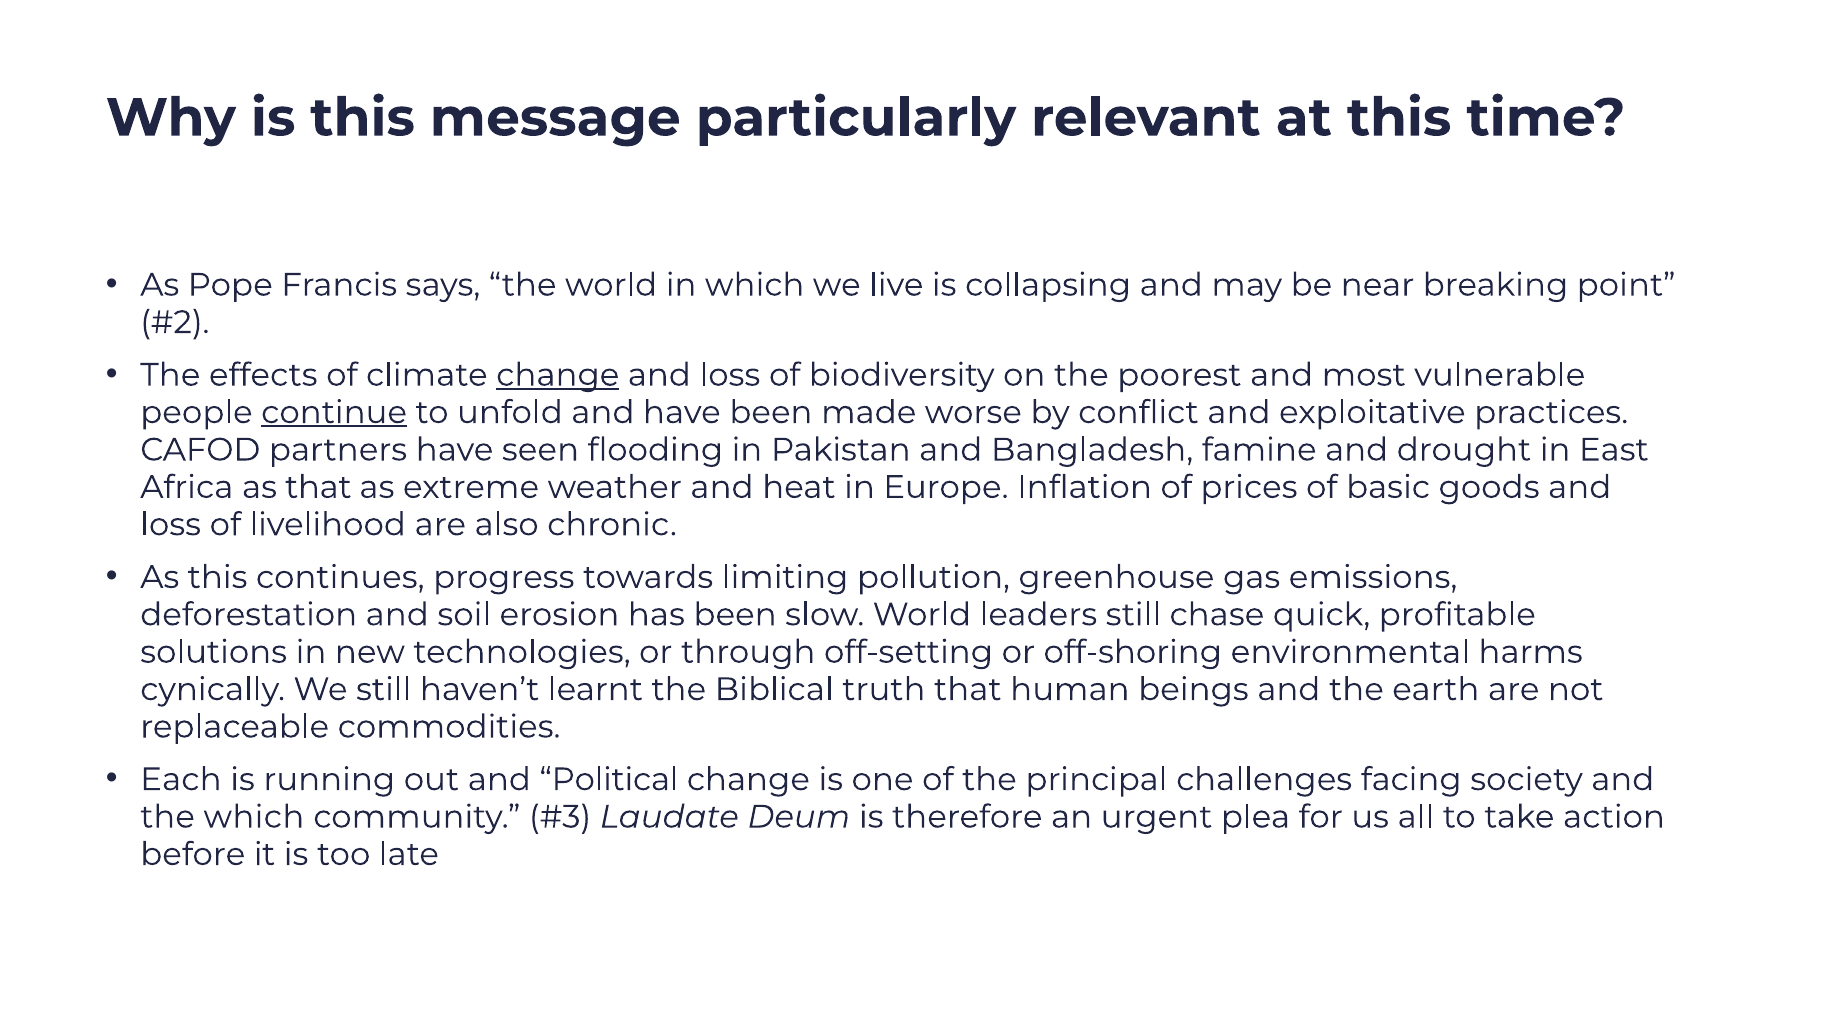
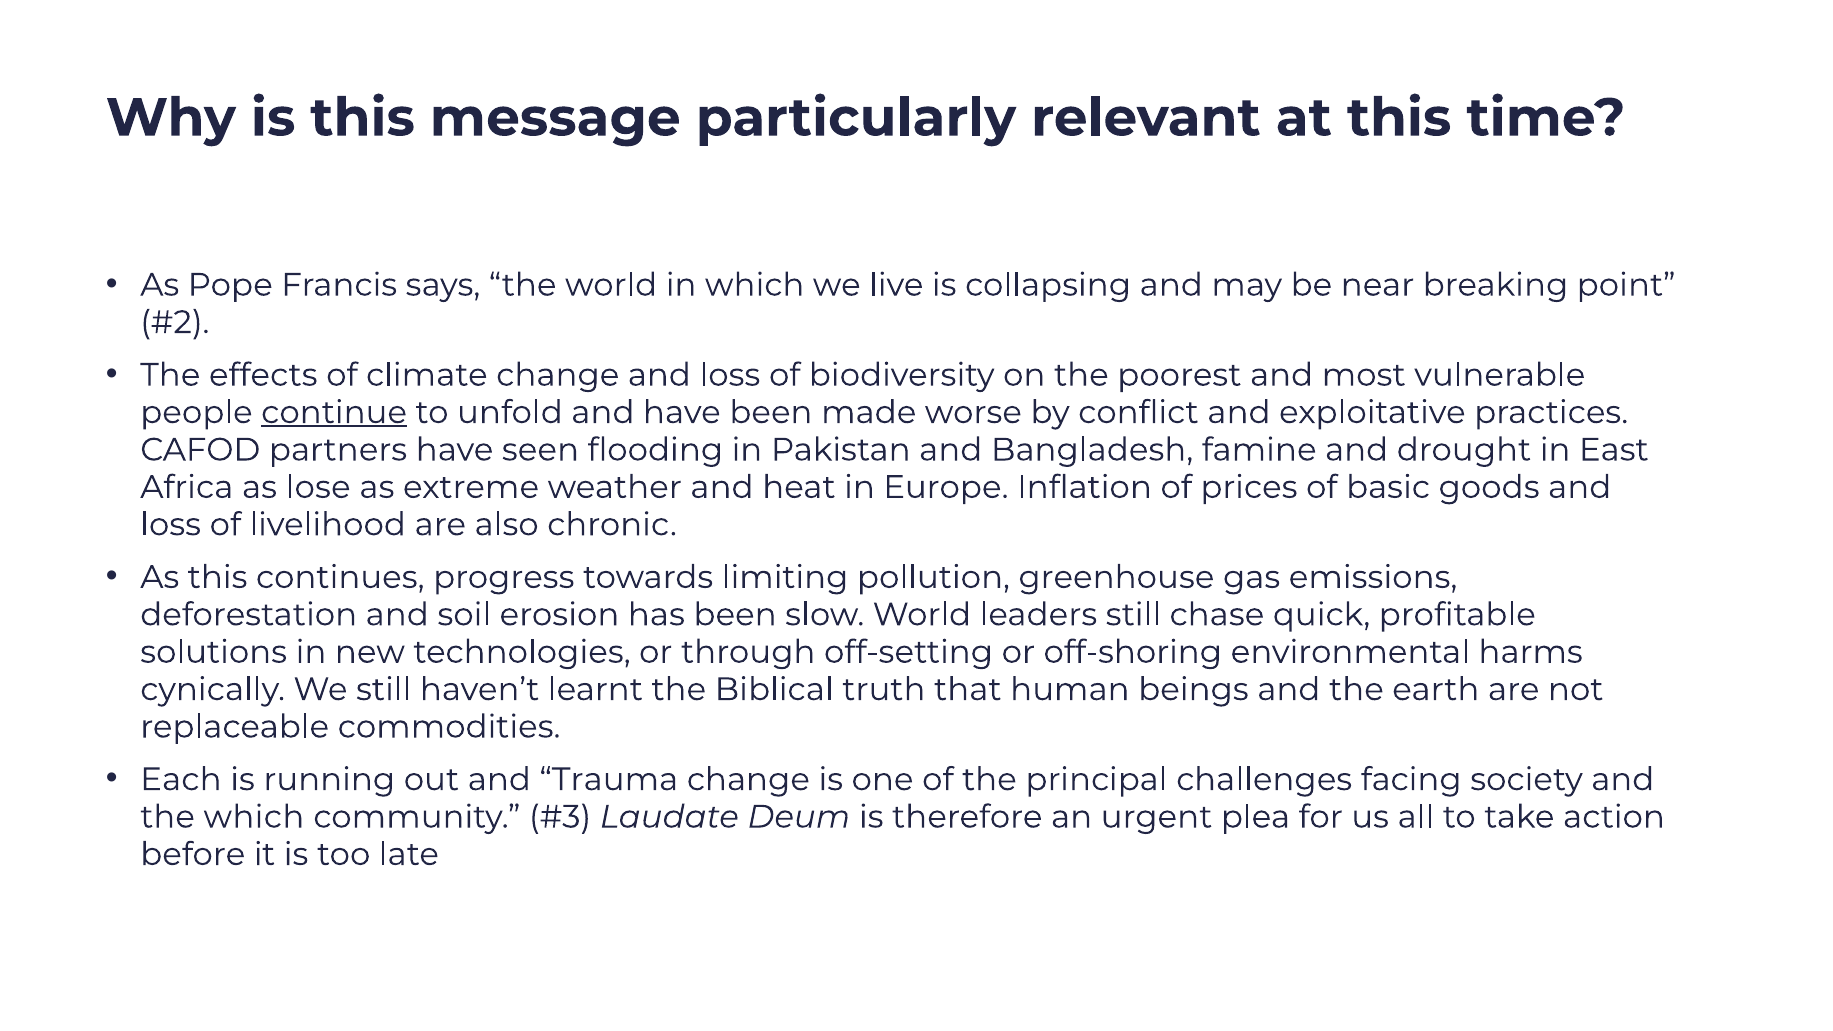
change underline: present -> none (558, 375)
as that: that -> lose (318, 487)
Political: Political -> Trauma (609, 780)
